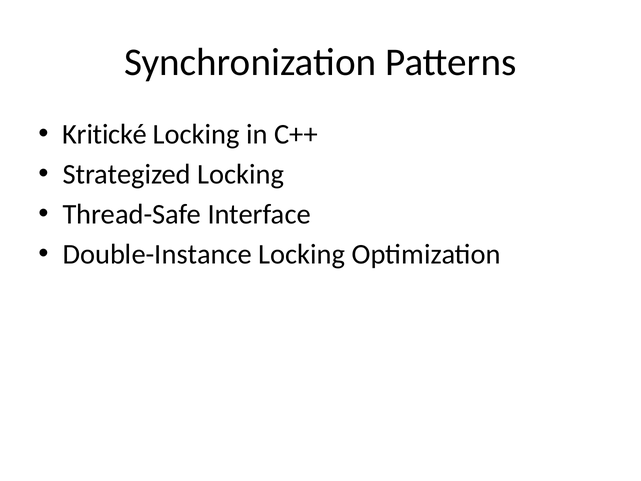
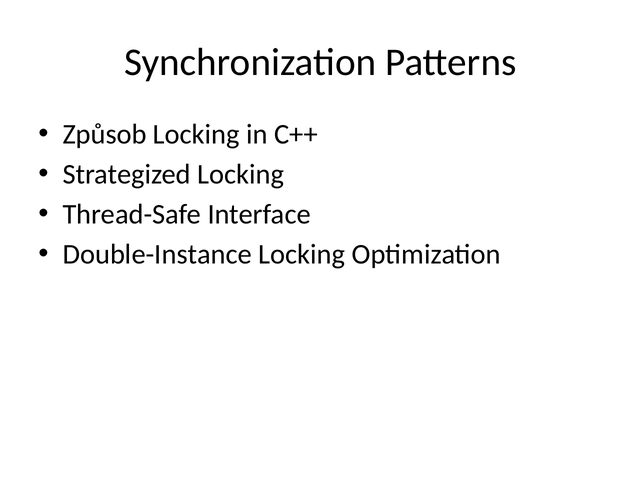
Kritické: Kritické -> Způsob (105, 134)
